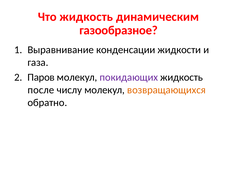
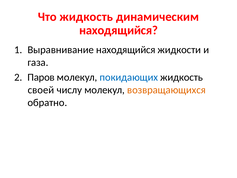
газообразное: газообразное -> находящийся (119, 30)
Выравнивание конденсации: конденсации -> находящийся (126, 50)
покидающих colour: purple -> blue (129, 77)
после: после -> своей (41, 90)
